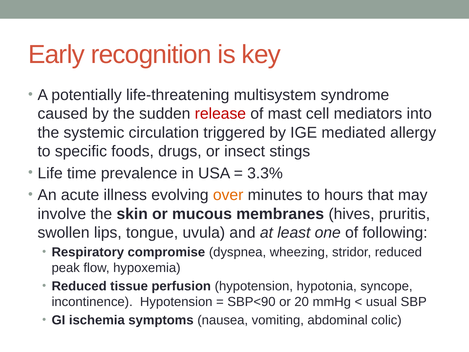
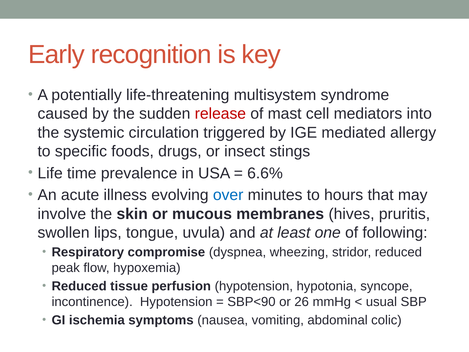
3.3%: 3.3% -> 6.6% (265, 173)
over colour: orange -> blue (228, 195)
20: 20 -> 26 (302, 302)
